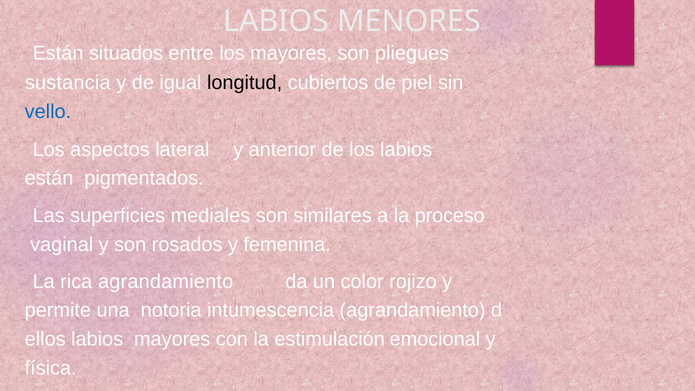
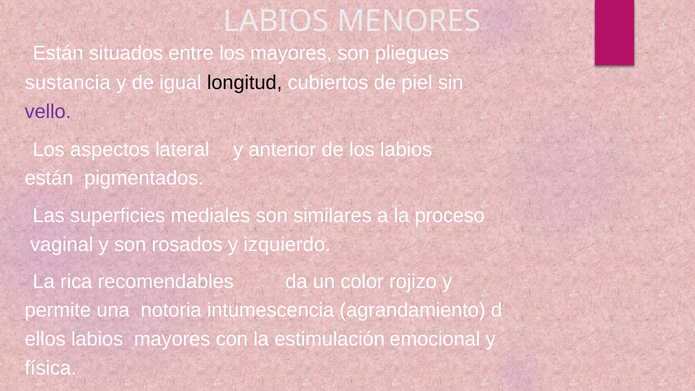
vello colour: blue -> purple (48, 112)
femenina: femenina -> izquierdo (287, 245)
rica agrandamiento: agrandamiento -> recomendables (166, 281)
